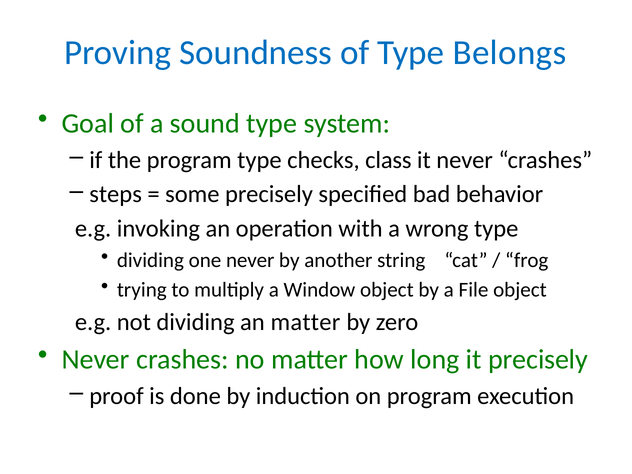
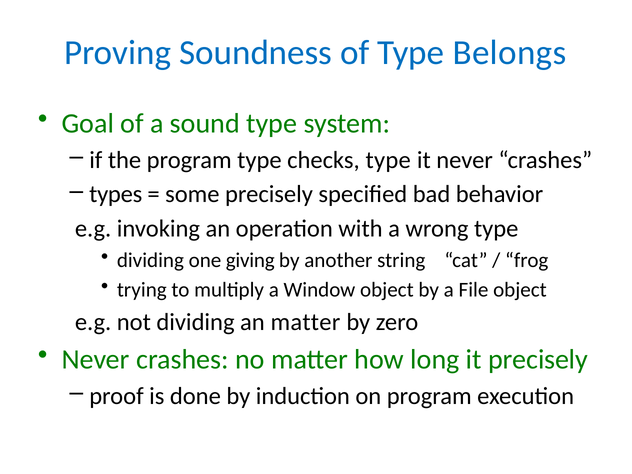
checks class: class -> type (388, 160)
steps: steps -> types (116, 194)
one never: never -> giving (250, 260)
